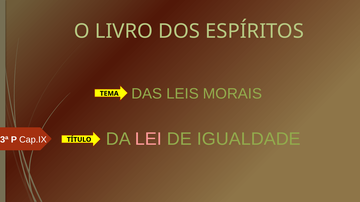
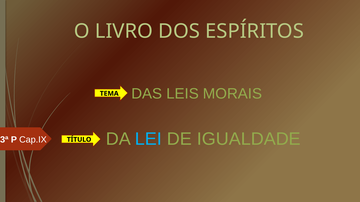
LEI colour: pink -> light blue (148, 139)
